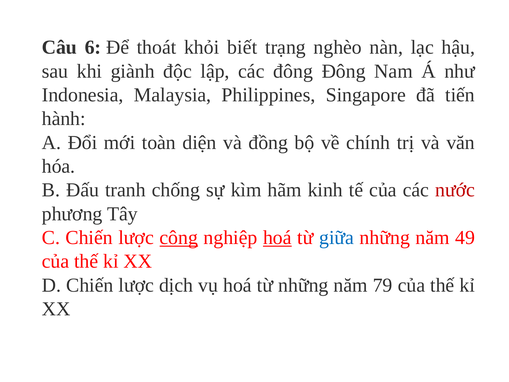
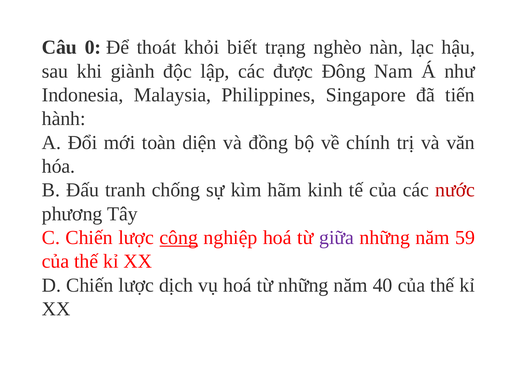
6: 6 -> 0 (93, 47)
các đông: đông -> được (293, 71)
hoá underline: present -> none (277, 237)
giữa colour: blue -> purple (337, 237)
49: 49 -> 59 (465, 237)
79: 79 -> 40 (383, 285)
